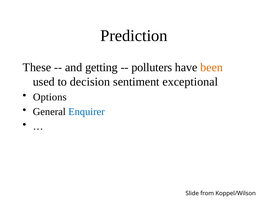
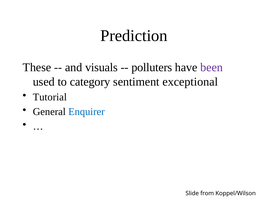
getting: getting -> visuals (101, 67)
been colour: orange -> purple (212, 67)
decision: decision -> category (90, 82)
Options: Options -> Tutorial (50, 97)
